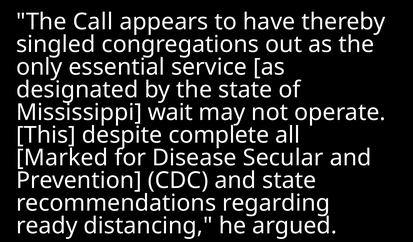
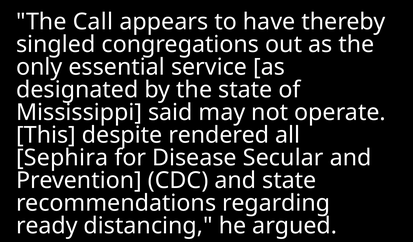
wait: wait -> said (170, 112)
complete: complete -> rendered (219, 135)
Marked: Marked -> Sephira (62, 158)
